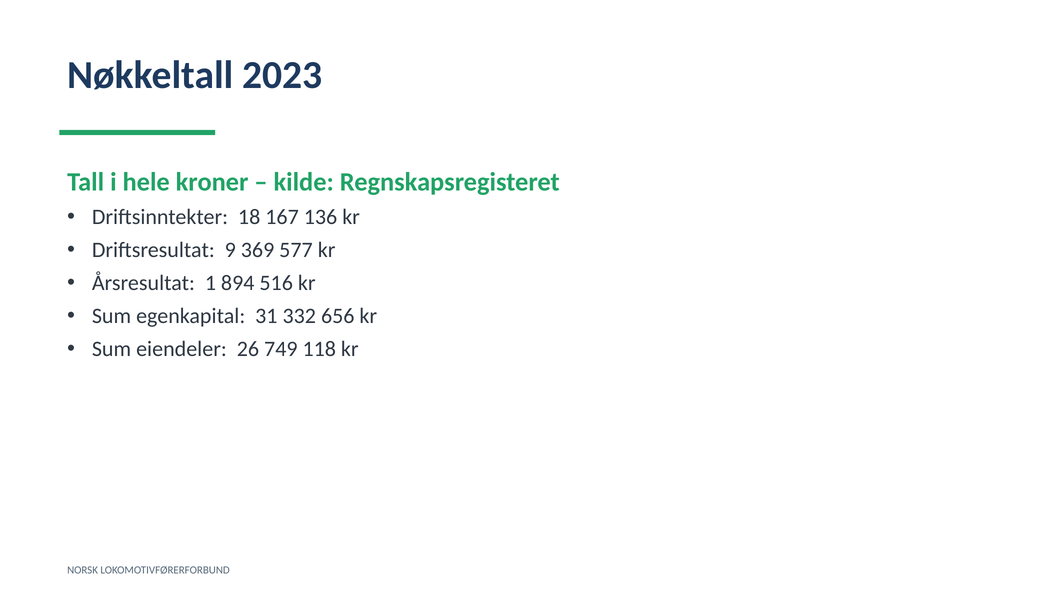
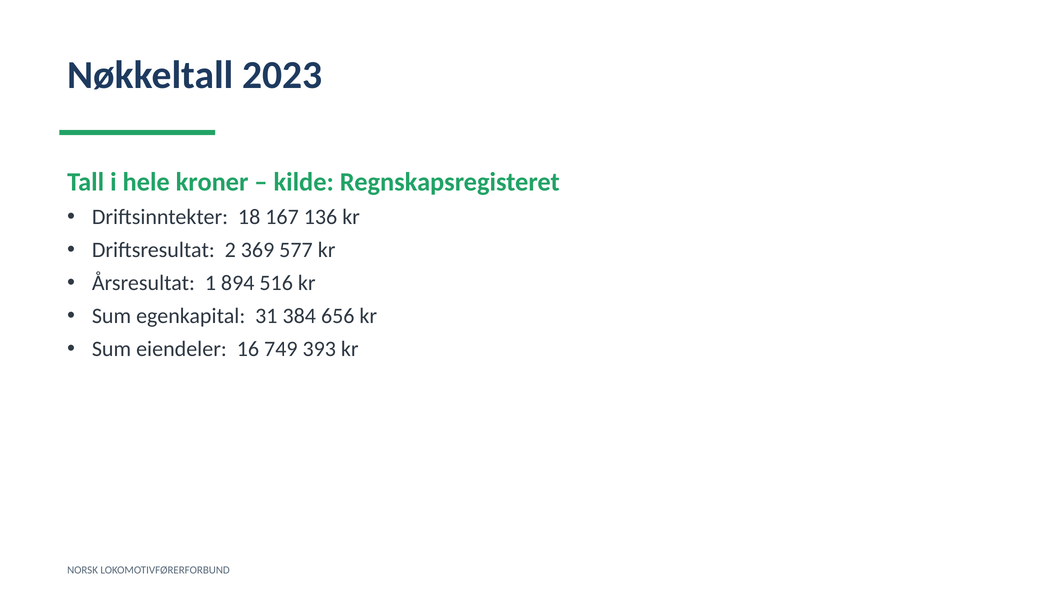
9: 9 -> 2 (230, 250)
332: 332 -> 384 (299, 316)
26: 26 -> 16 (248, 349)
118: 118 -> 393 (319, 349)
